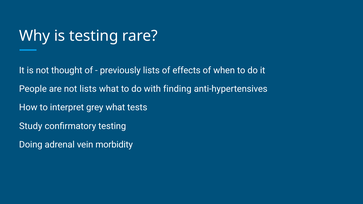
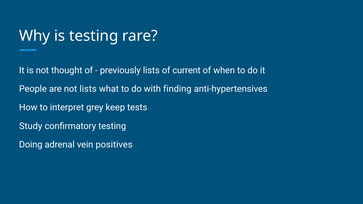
effects: effects -> current (187, 70)
grey what: what -> keep (115, 108)
morbidity: morbidity -> positives (114, 145)
